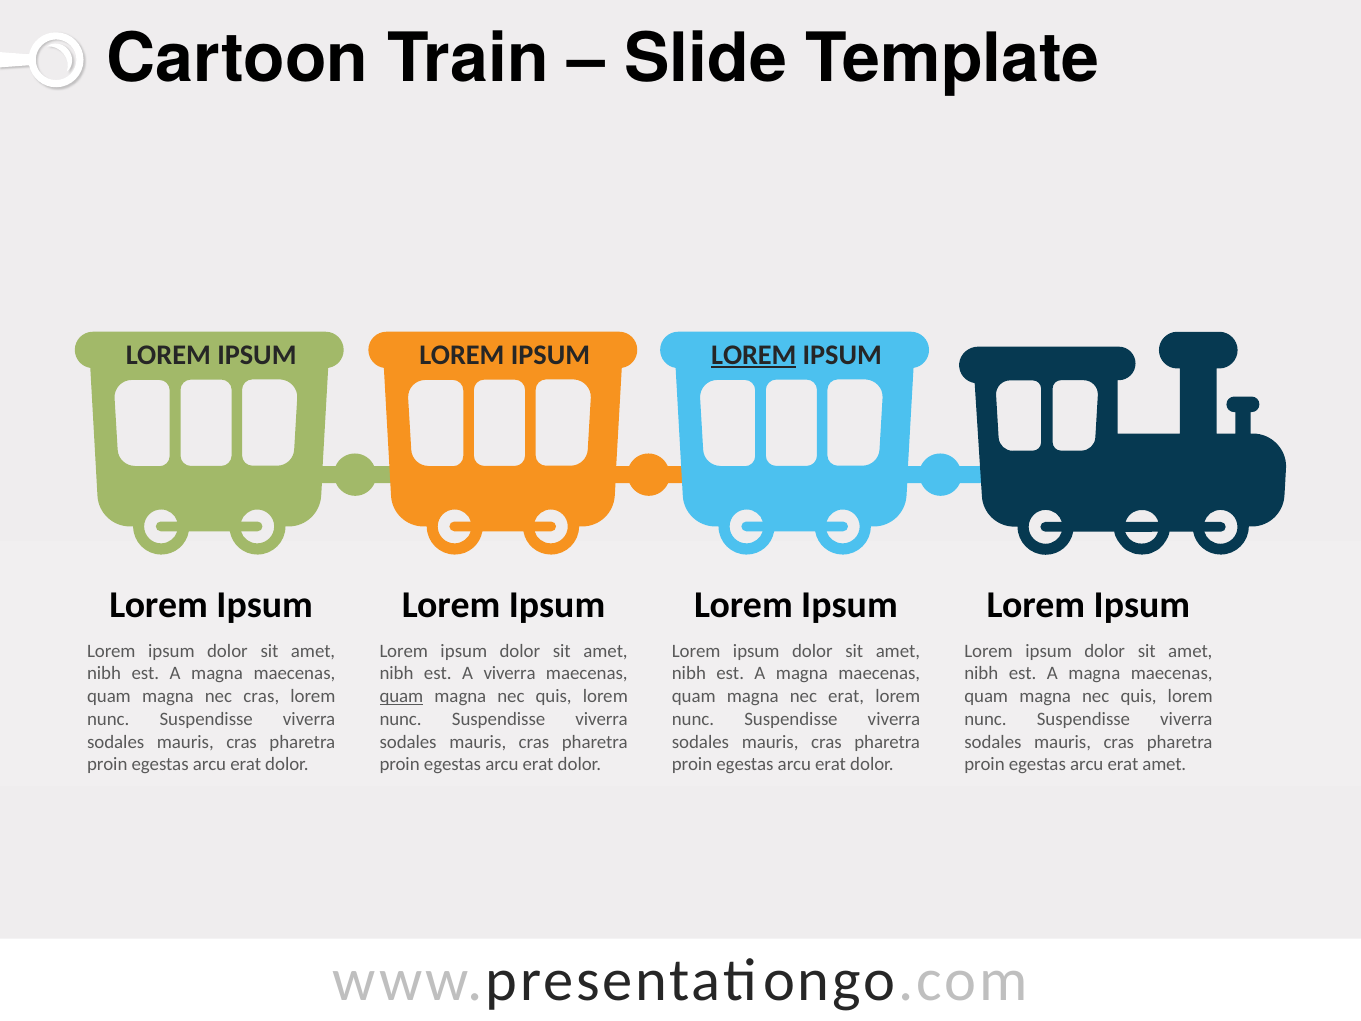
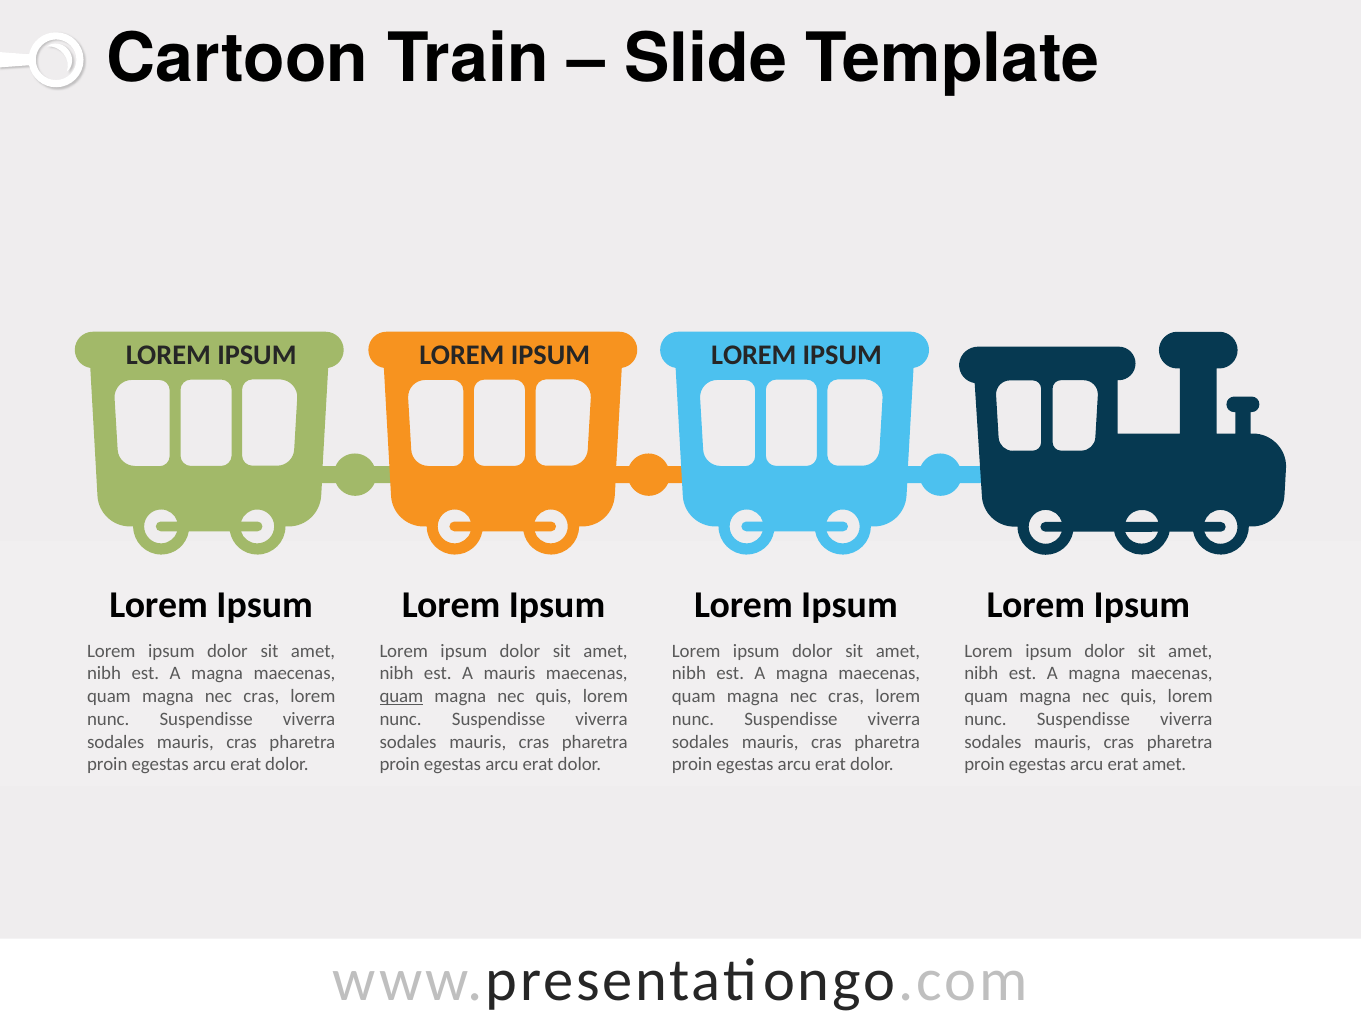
LOREM underline: present -> none (754, 355)
A viverra: viverra -> mauris (510, 674)
erat: erat -> cras (846, 696)
